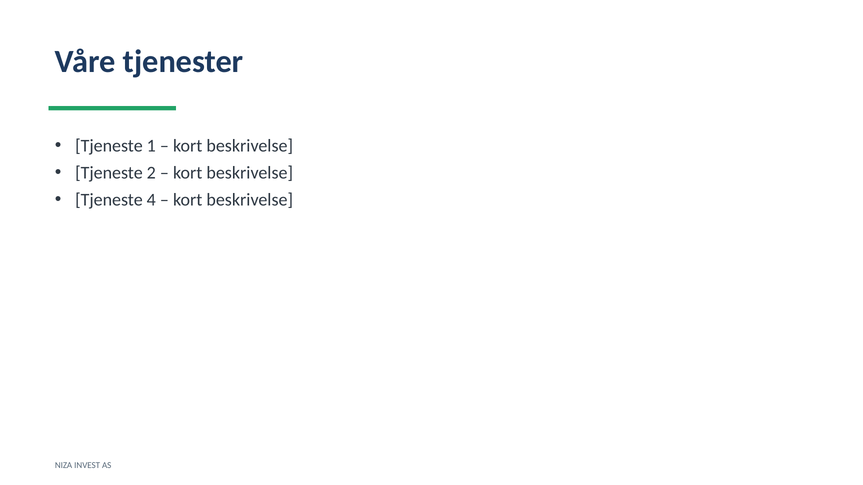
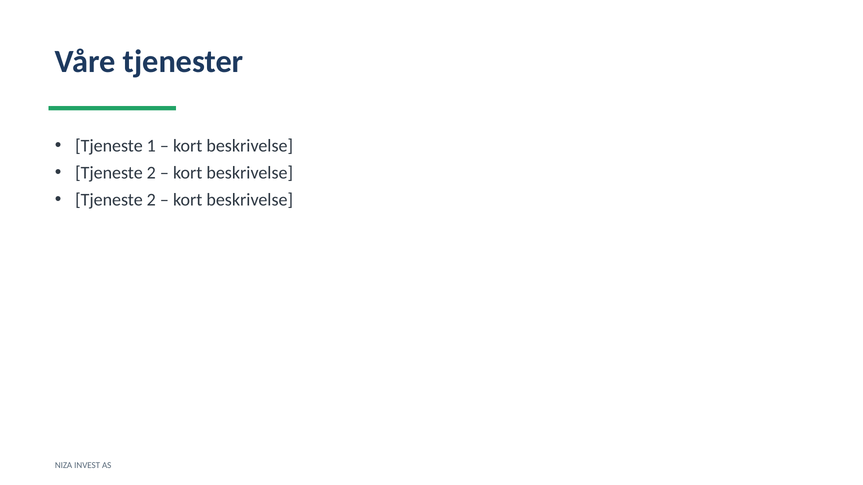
4: 4 -> 2 (151, 200)
